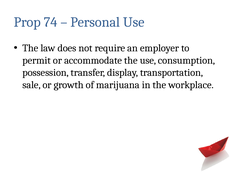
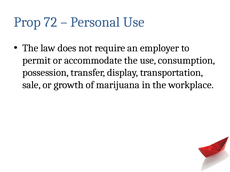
74: 74 -> 72 (50, 22)
